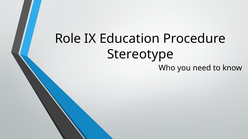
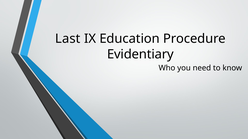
Role: Role -> Last (68, 39)
Stereotype: Stereotype -> Evidentiary (140, 54)
